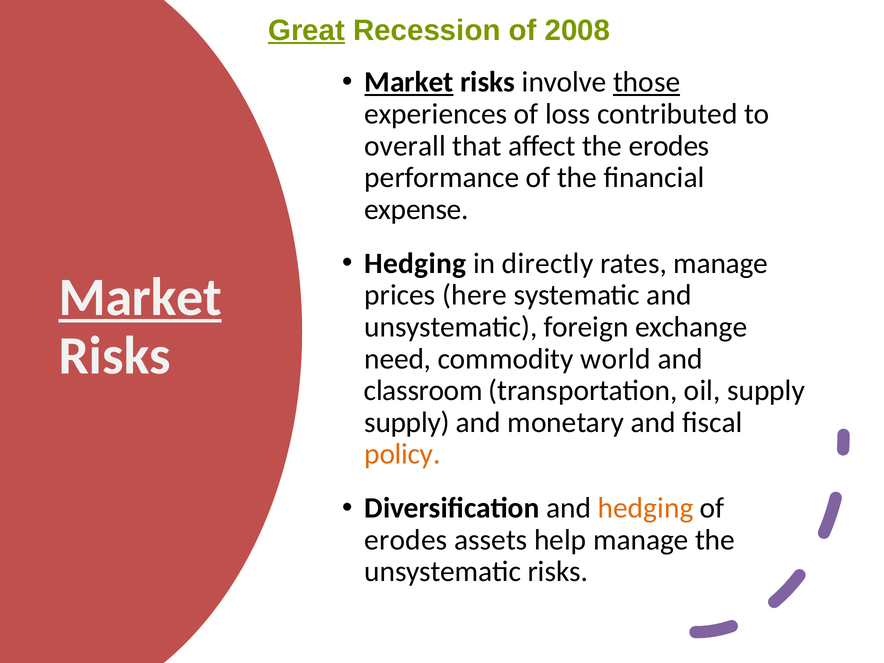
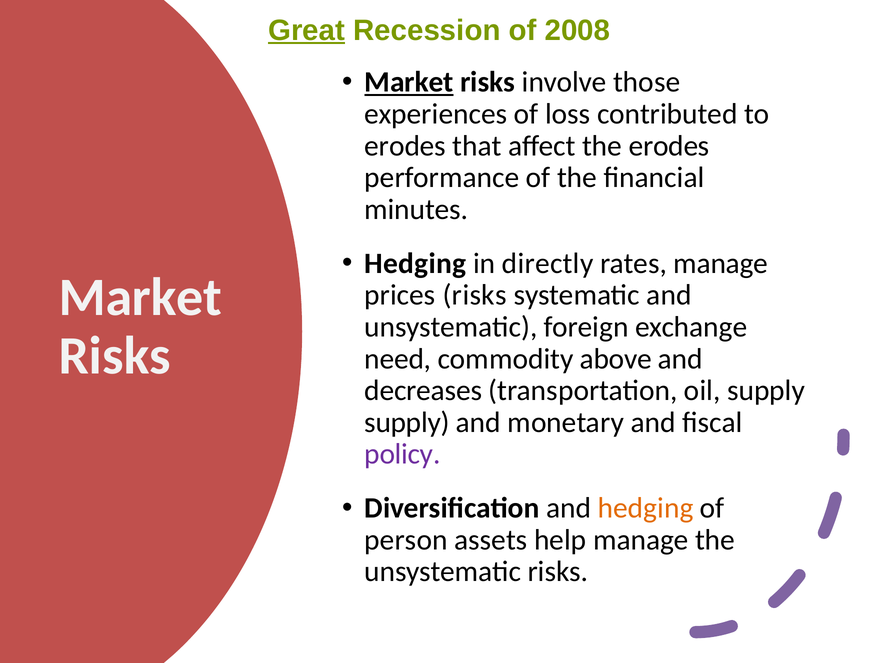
those underline: present -> none (647, 82)
overall: overall -> erodes (405, 146)
expense: expense -> minutes (416, 209)
Market underline: present -> none (140, 298)
prices here: here -> risks (475, 295)
world: world -> above (616, 359)
classroom: classroom -> decreases (423, 391)
policy colour: orange -> purple (402, 454)
erodes: erodes -> person (406, 540)
